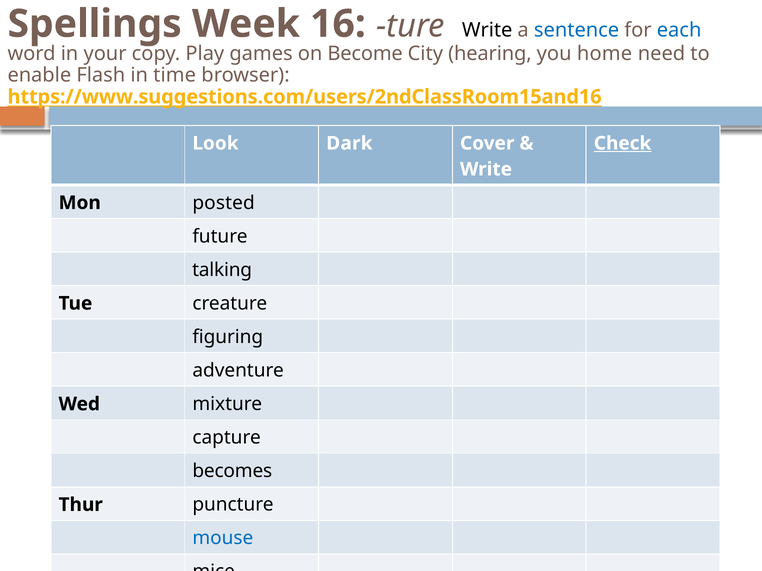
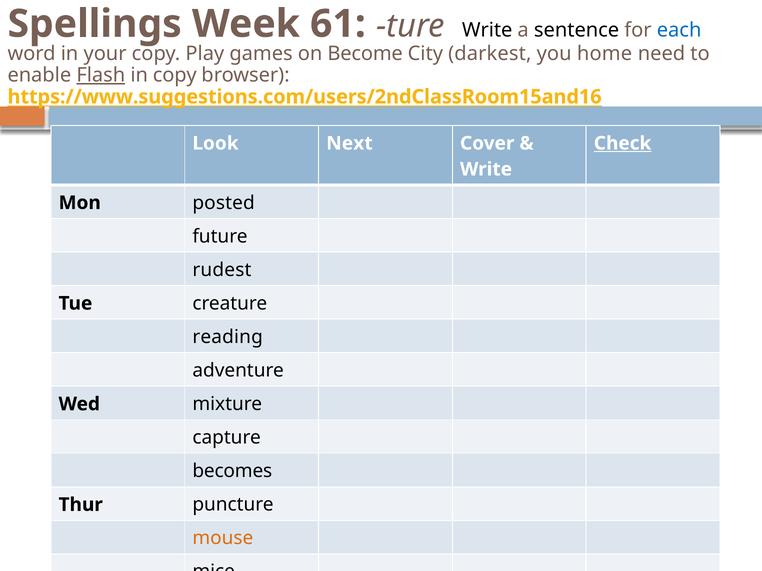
16: 16 -> 61 (338, 24)
sentence colour: blue -> black (577, 30)
hearing: hearing -> darkest (490, 53)
Flash underline: none -> present (101, 75)
in time: time -> copy (175, 75)
Dark: Dark -> Next (349, 143)
talking: talking -> rudest (222, 270)
figuring: figuring -> reading (228, 337)
mouse colour: blue -> orange (223, 539)
